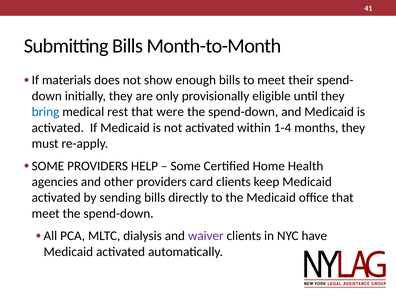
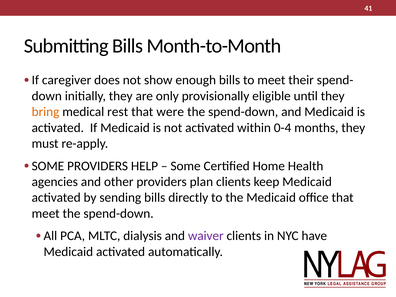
materials: materials -> caregiver (67, 80)
bring colour: blue -> orange (45, 112)
1-4: 1-4 -> 0-4 (283, 128)
card: card -> plan (201, 182)
